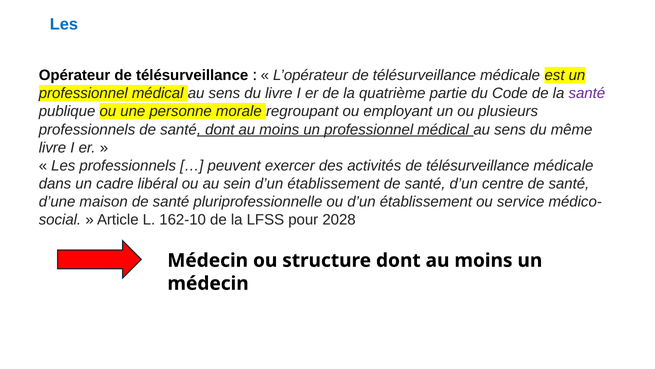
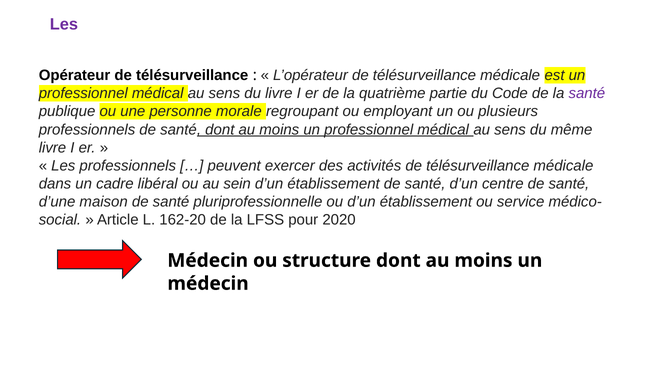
Les colour: blue -> purple (64, 24)
162-10: 162-10 -> 162-20 (183, 219)
2028: 2028 -> 2020 (339, 219)
